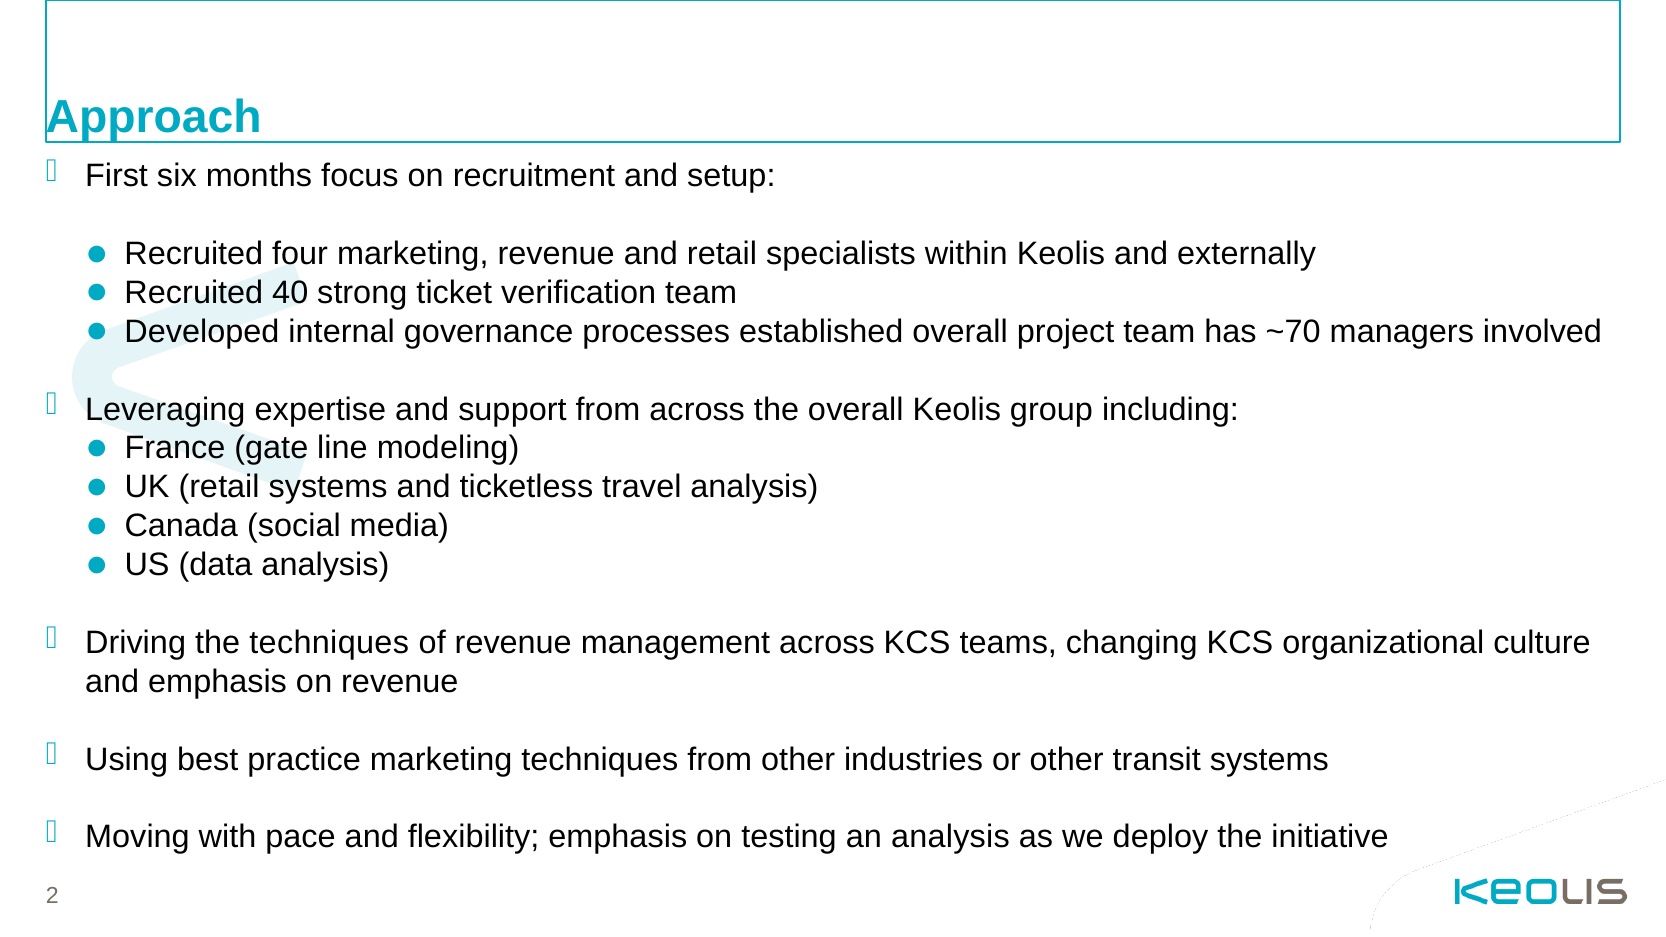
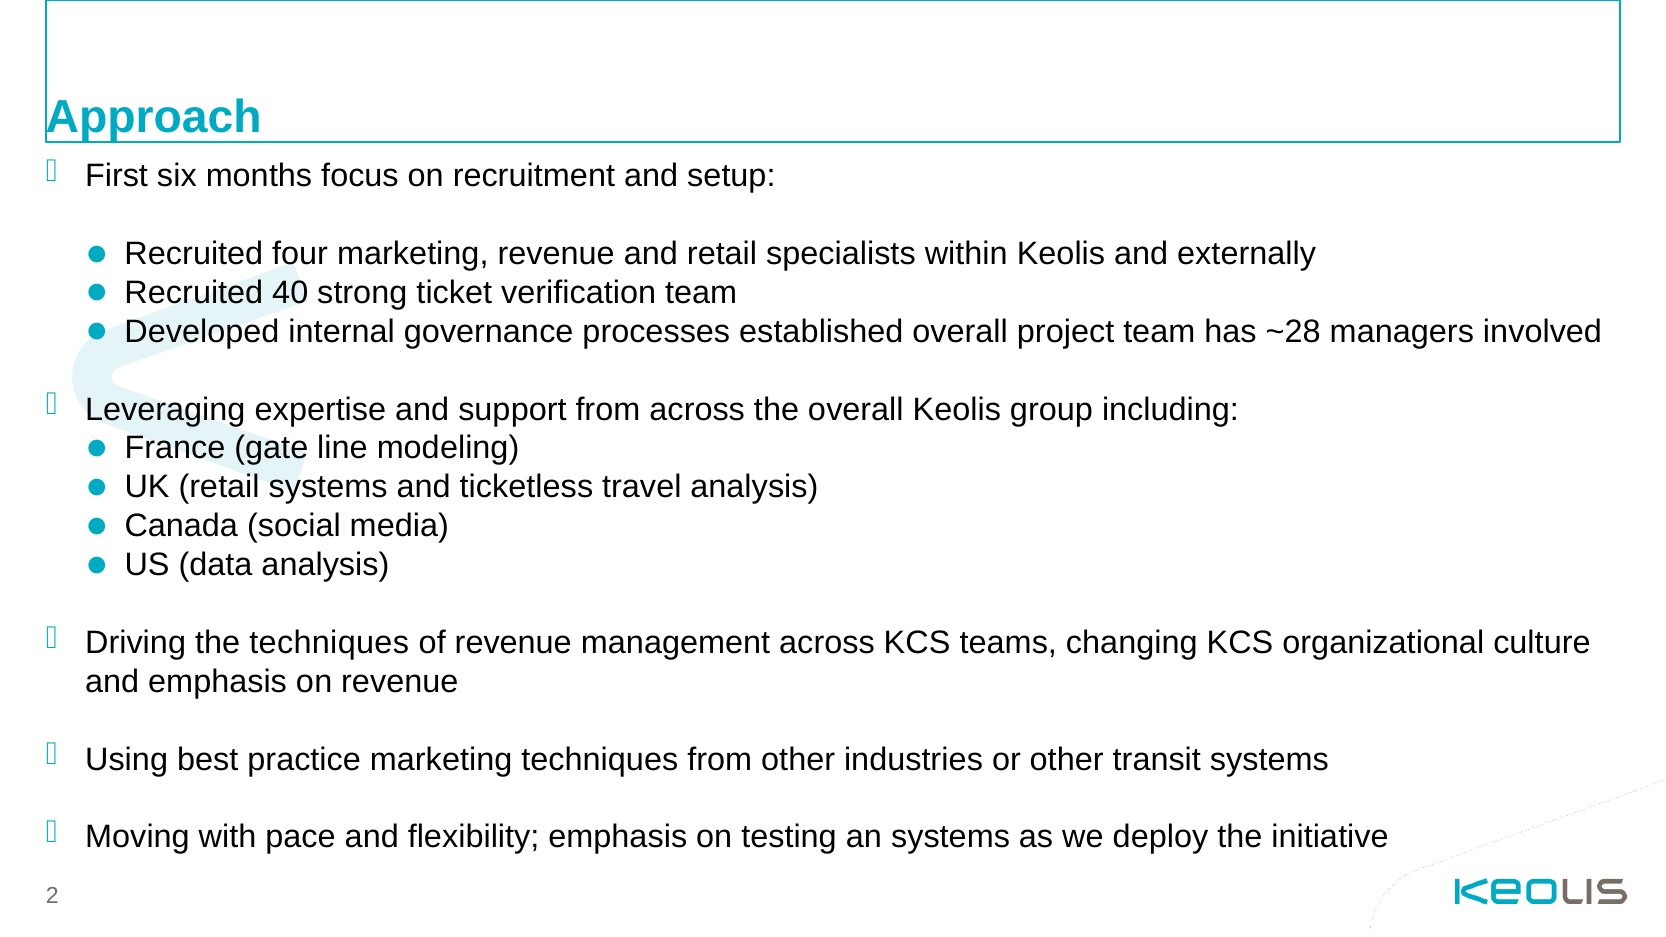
~70: ~70 -> ~28 (1293, 332)
an analysis: analysis -> systems (951, 837)
